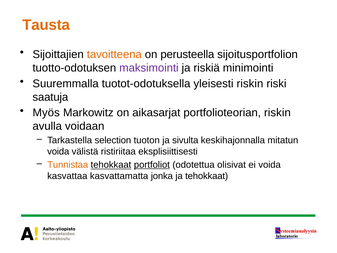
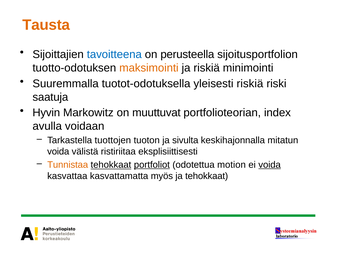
tavoitteena colour: orange -> blue (114, 54)
maksimointi colour: purple -> orange (149, 68)
yleisesti riskin: riskin -> riskiä (250, 83)
Myös: Myös -> Hyvin (46, 113)
aikasarjat: aikasarjat -> muuttuvat (156, 113)
portfolioteorian riskin: riskin -> index (277, 113)
selection: selection -> tuottojen (113, 140)
olisivat: olisivat -> motion (232, 165)
voida underline: none -> present (270, 165)
jonka: jonka -> myös (162, 176)
